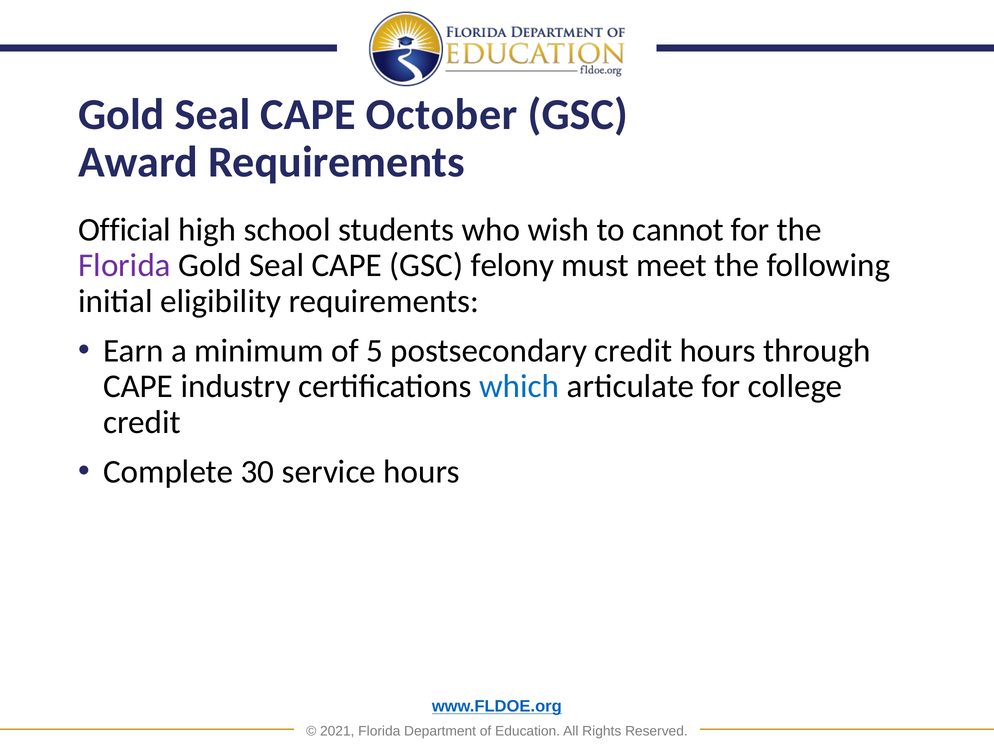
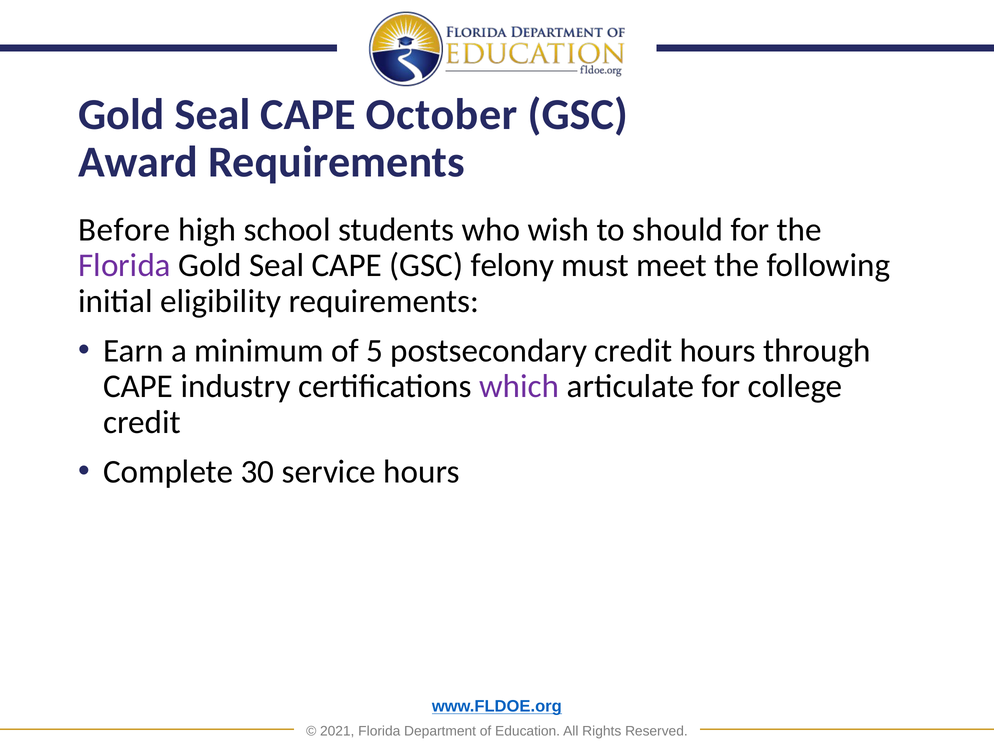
Official: Official -> Before (124, 230)
cannot: cannot -> should (678, 230)
which colour: blue -> purple (519, 387)
